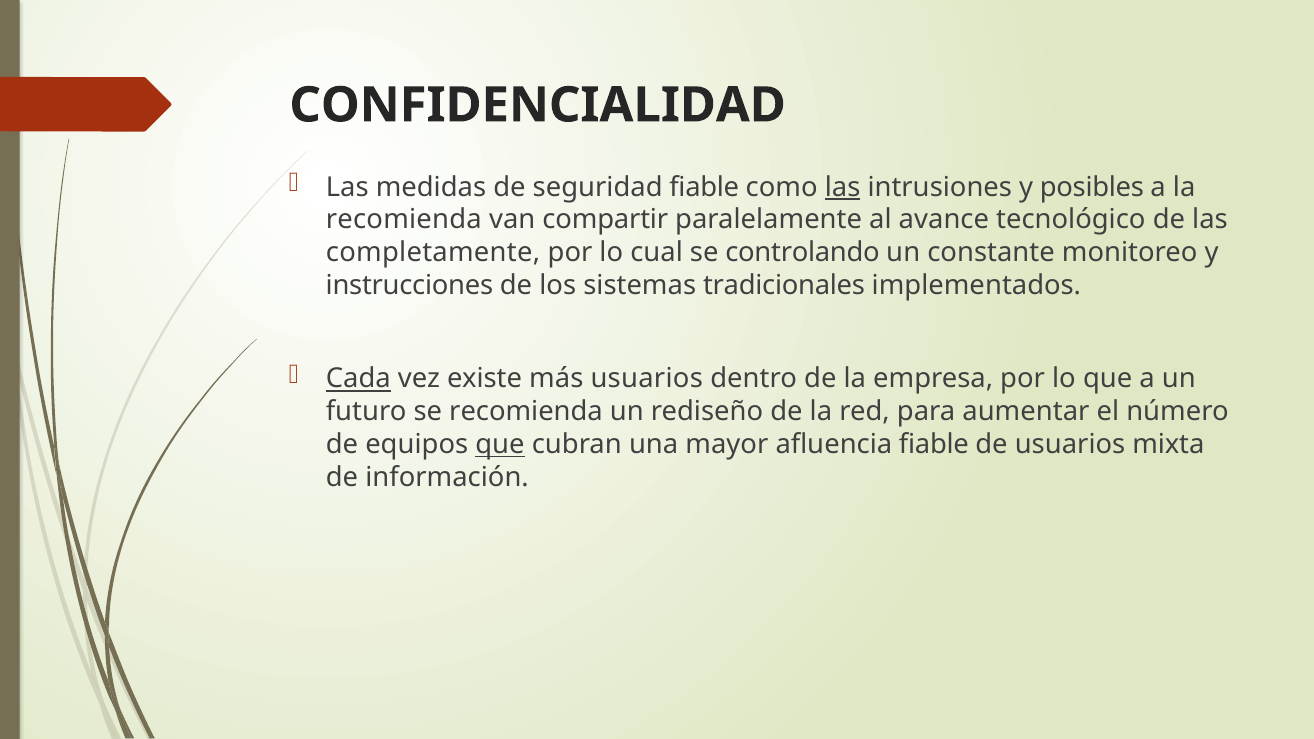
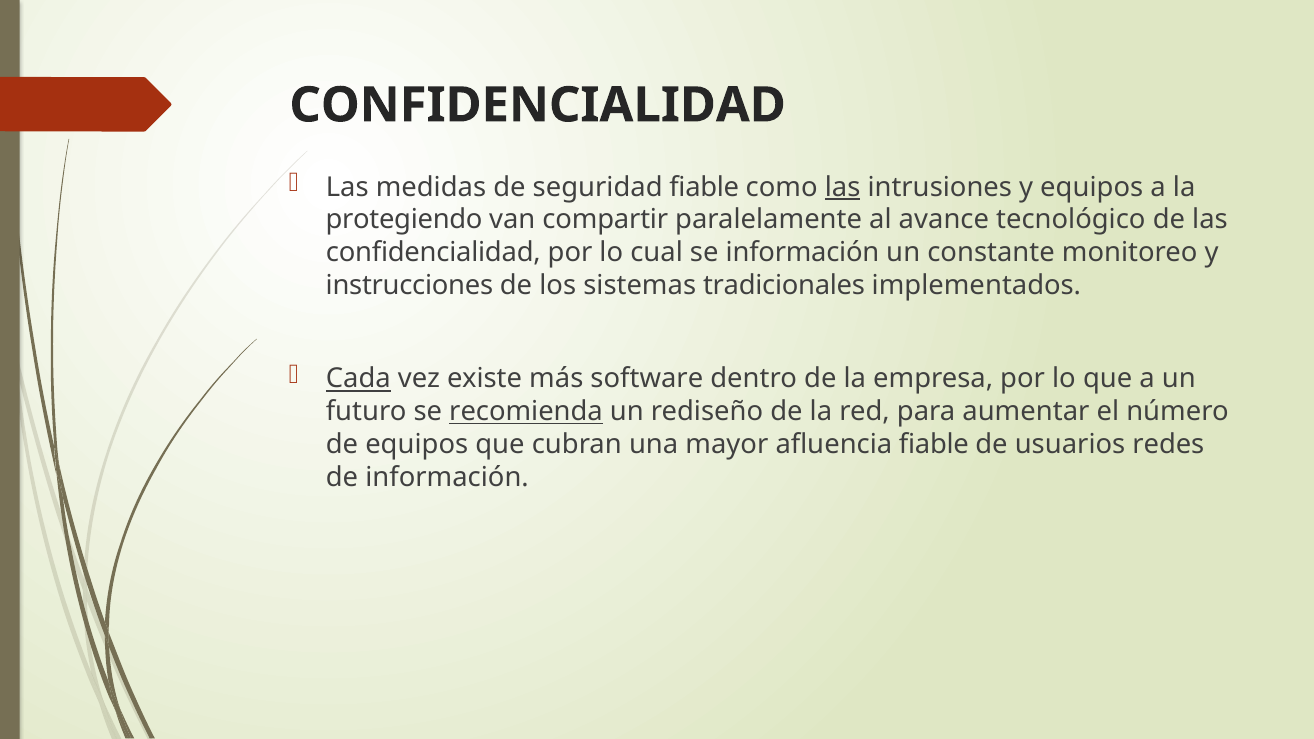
y posibles: posibles -> equipos (1092, 187)
recomienda: recomienda -> protegiendo (404, 220)
completamente: completamente -> confidencialidad (433, 253)
se controlando: controlando -> información (803, 253)
más usuarios: usuarios -> software (647, 379)
recomienda underline: none -> present (526, 412)
que underline: present -> none (500, 445)
mixta: mixta -> redes (1168, 445)
